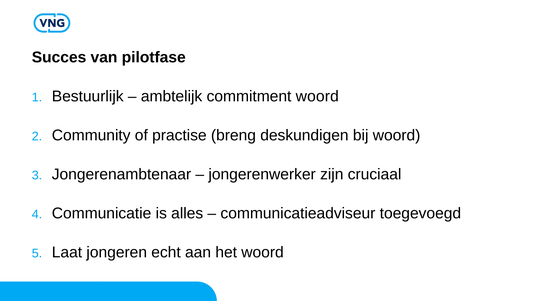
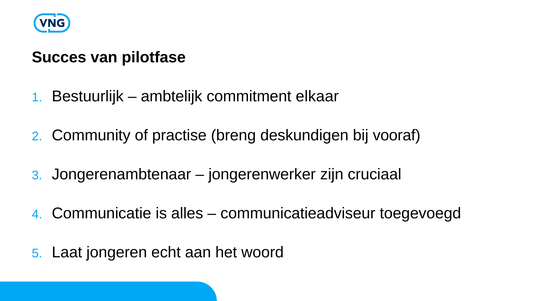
commitment woord: woord -> elkaar (317, 96)
bij woord: woord -> vooraf (397, 135)
